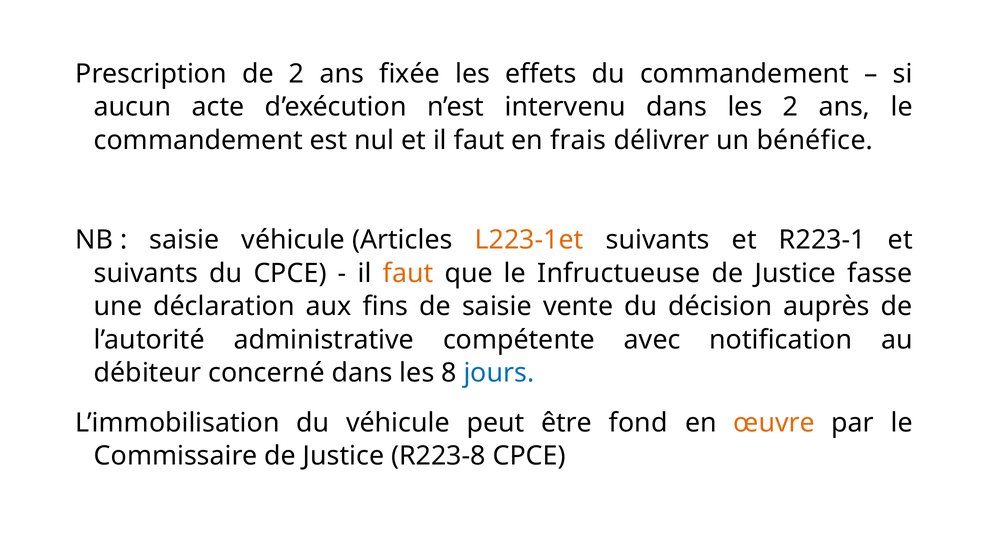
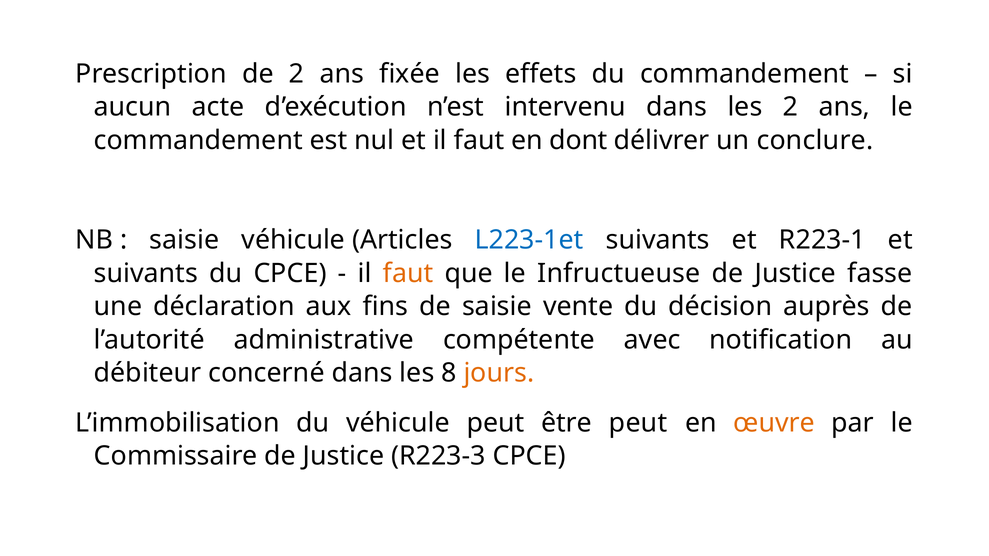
frais: frais -> dont (578, 140)
bénéfice: bénéfice -> conclure (815, 140)
L223-1et colour: orange -> blue (529, 240)
jours colour: blue -> orange (499, 373)
être fond: fond -> peut (638, 423)
R223-8: R223-8 -> R223-3 (438, 456)
